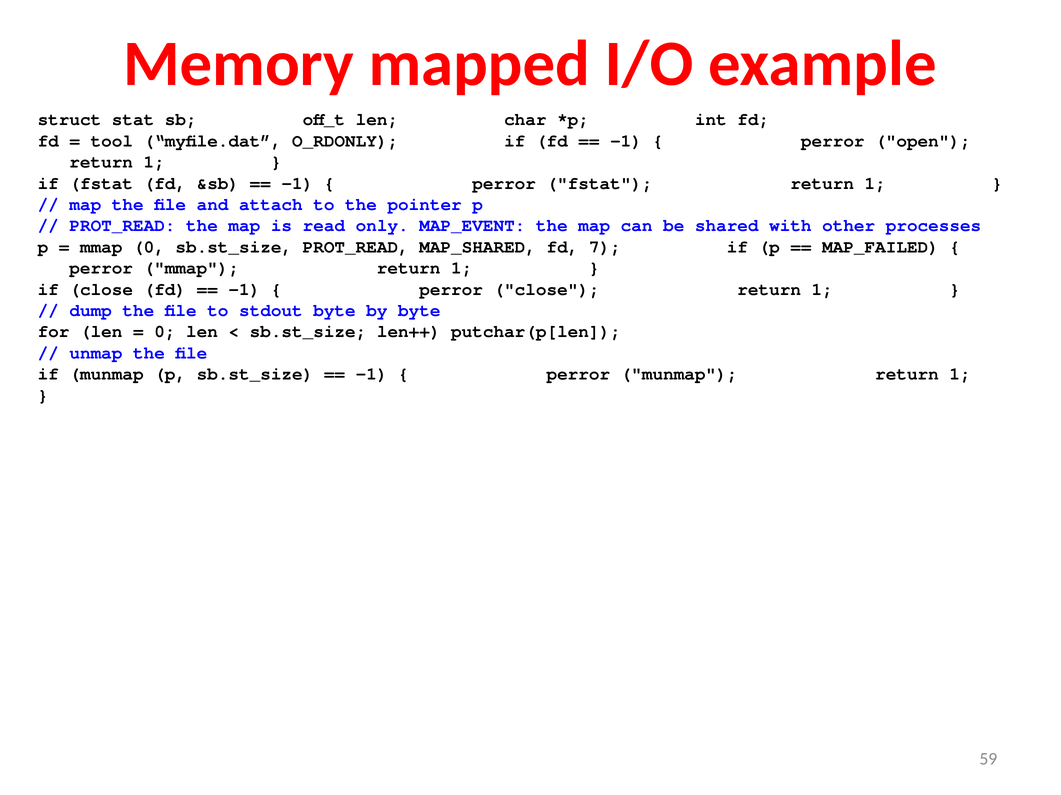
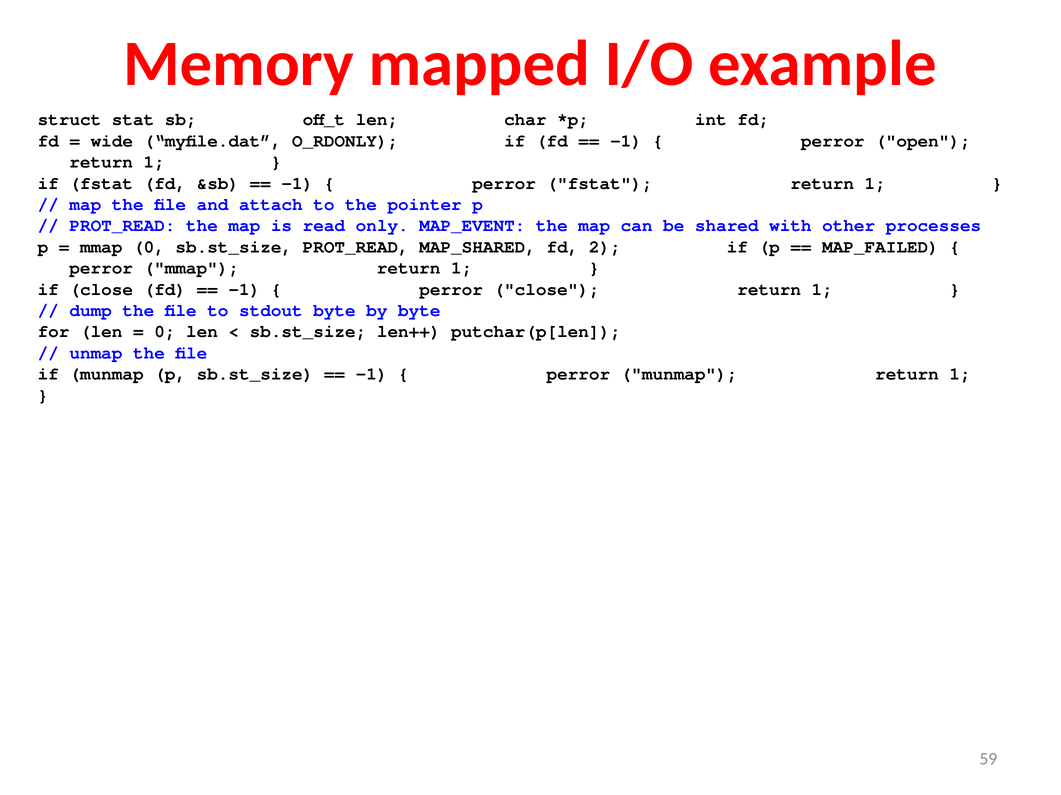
tool: tool -> wide (112, 141)
7: 7 -> 2 (605, 247)
